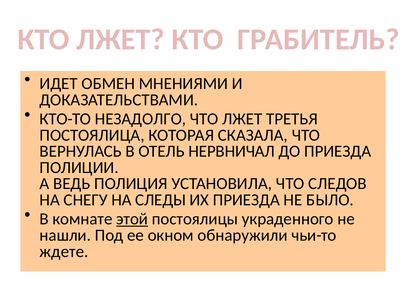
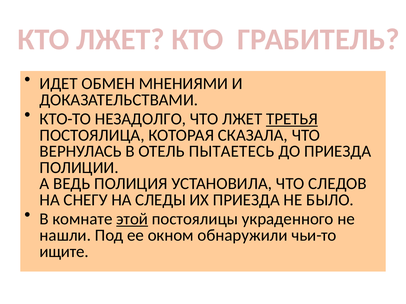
ТРЕТЬЯ underline: none -> present (292, 119)
НЕРВНИЧАЛ: НЕРВНИЧАЛ -> ПЫТАЕТЕСЬ (232, 152)
ждете: ждете -> ищите (64, 252)
